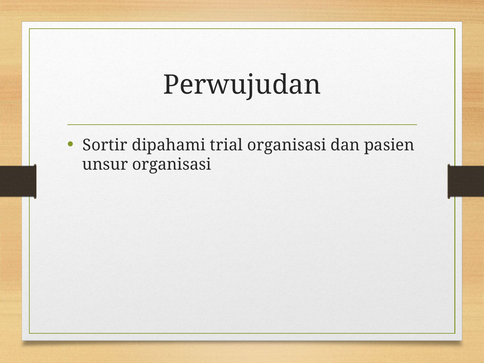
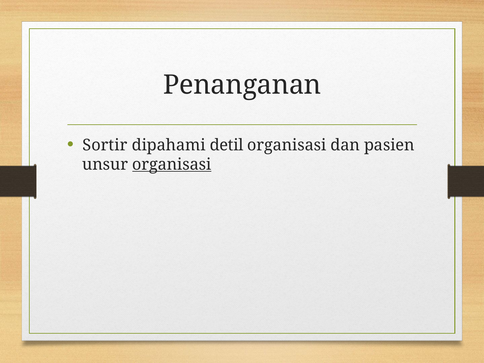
Perwujudan: Perwujudan -> Penanganan (242, 85)
trial: trial -> detil (227, 145)
organisasi underline: none -> present (172, 164)
